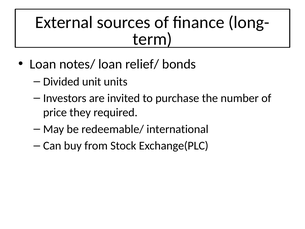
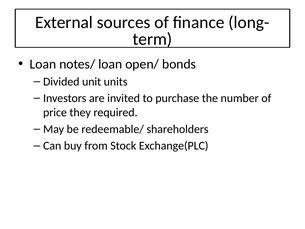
relief/: relief/ -> open/ (142, 64)
international: international -> shareholders (178, 129)
